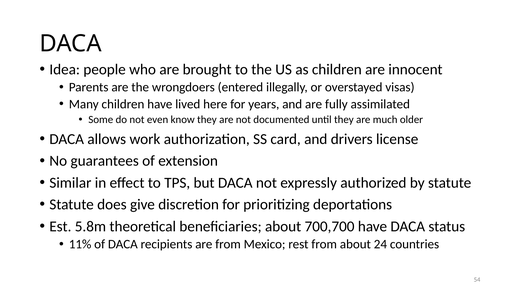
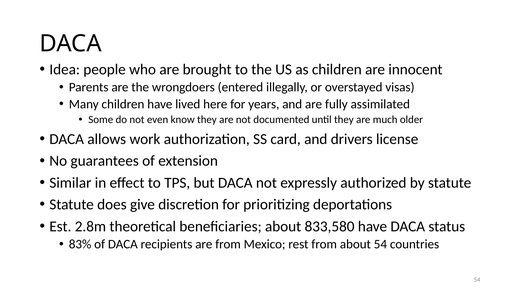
5.8m: 5.8m -> 2.8m (90, 226)
700,700: 700,700 -> 833,580 (330, 226)
11%: 11% -> 83% (80, 244)
about 24: 24 -> 54 (380, 244)
